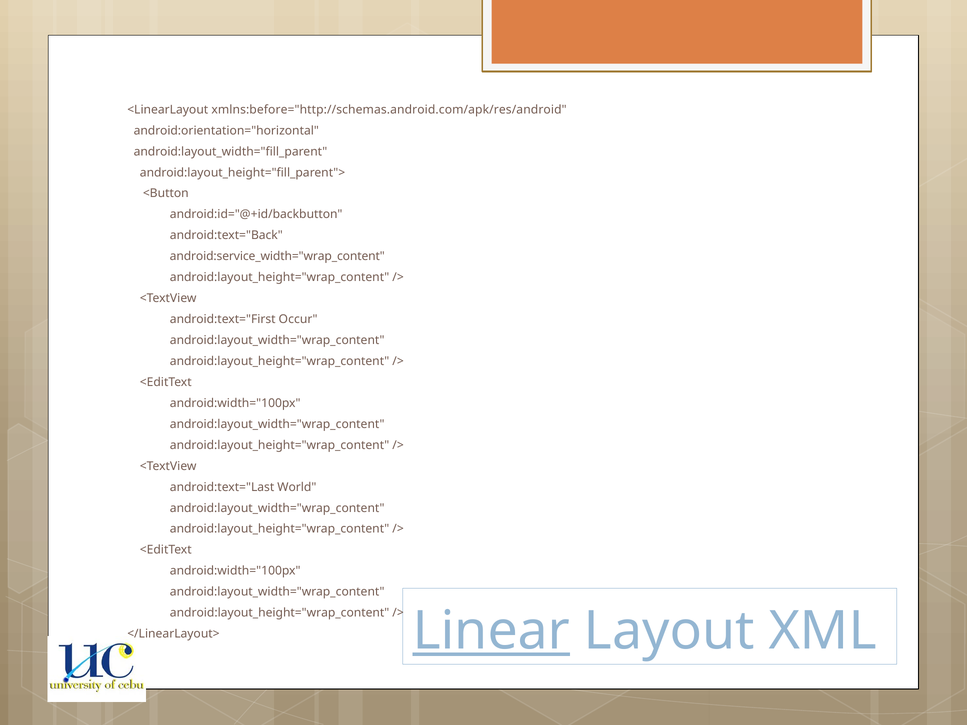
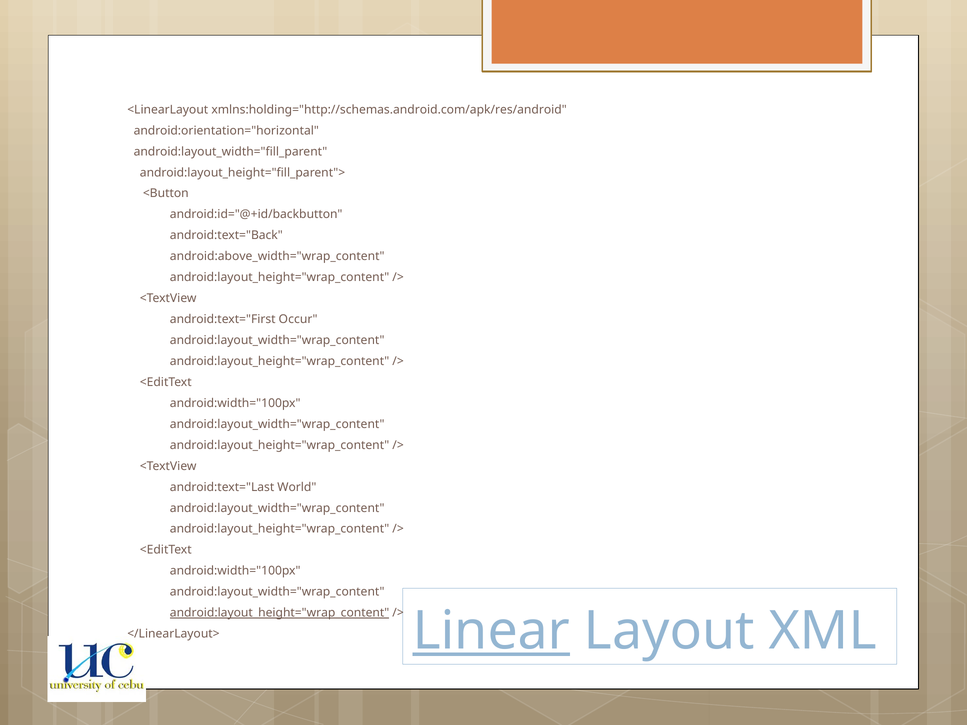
xmlns:before="http://schemas.android.com/apk/res/android: xmlns:before="http://schemas.android.com/apk/res/android -> xmlns:holding="http://schemas.android.com/apk/res/android (389, 110)
android:service_width="wrap_content: android:service_width="wrap_content -> android:above_width="wrap_content (277, 256)
android:layout_height="wrap_content underline: none -> present (280, 613)
